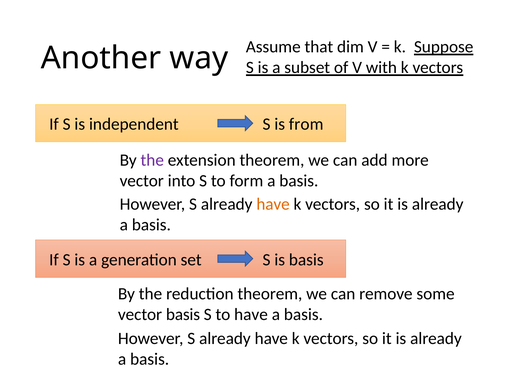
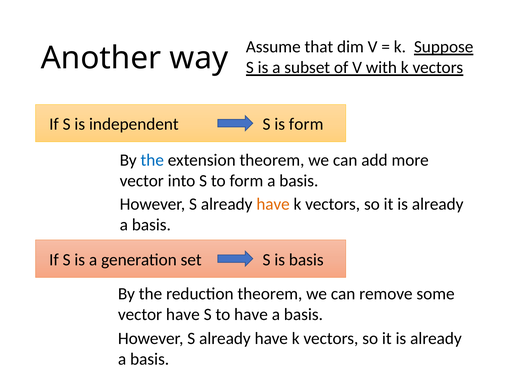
is from: from -> form (306, 124)
the colour: purple -> blue (152, 160)
vector basis: basis -> have (183, 314)
